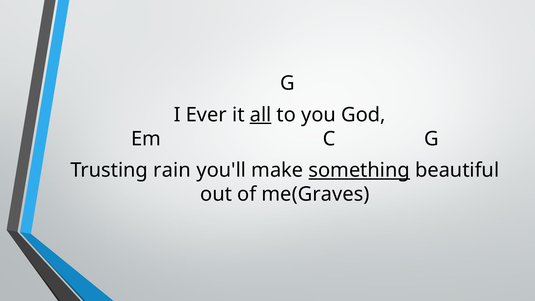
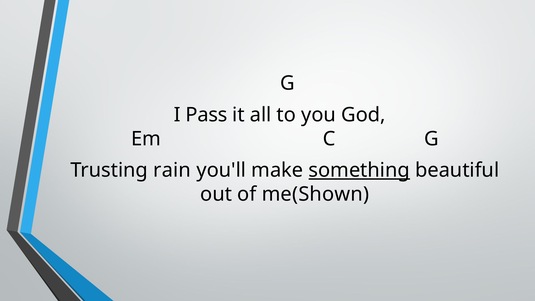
Ever: Ever -> Pass (206, 115)
all underline: present -> none (261, 115)
me(Graves: me(Graves -> me(Shown (315, 194)
